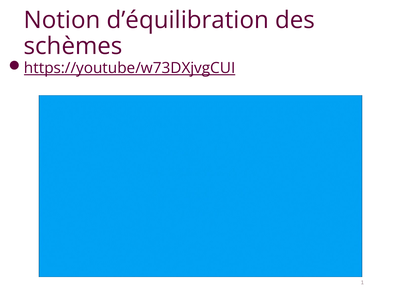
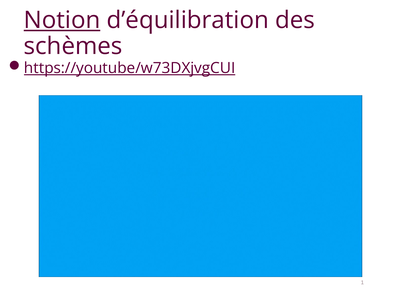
Notion underline: none -> present (62, 20)
